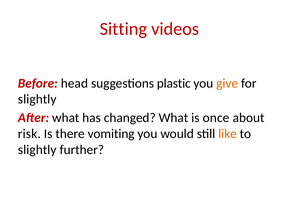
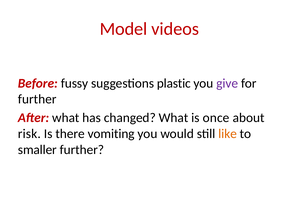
Sitting: Sitting -> Model (123, 29)
head: head -> fussy (74, 83)
give colour: orange -> purple (227, 83)
slightly: slightly -> further (37, 99)
slightly: slightly -> smaller (37, 150)
